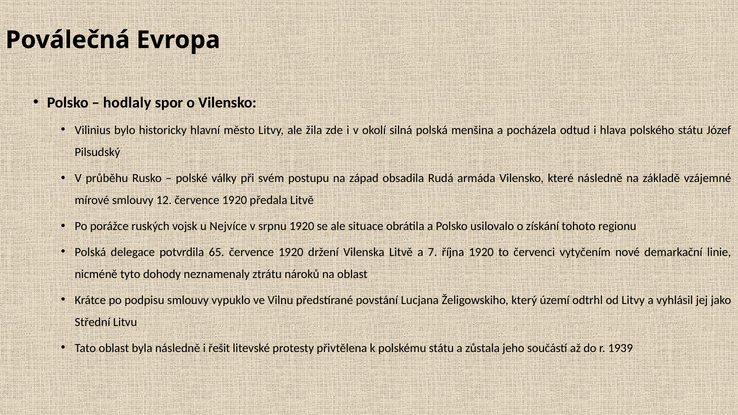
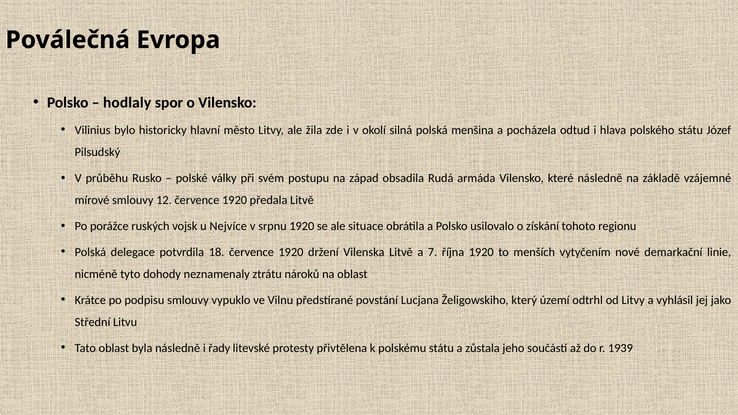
65: 65 -> 18 (217, 252)
červenci: červenci -> menších (534, 252)
řešit: řešit -> řady (219, 348)
